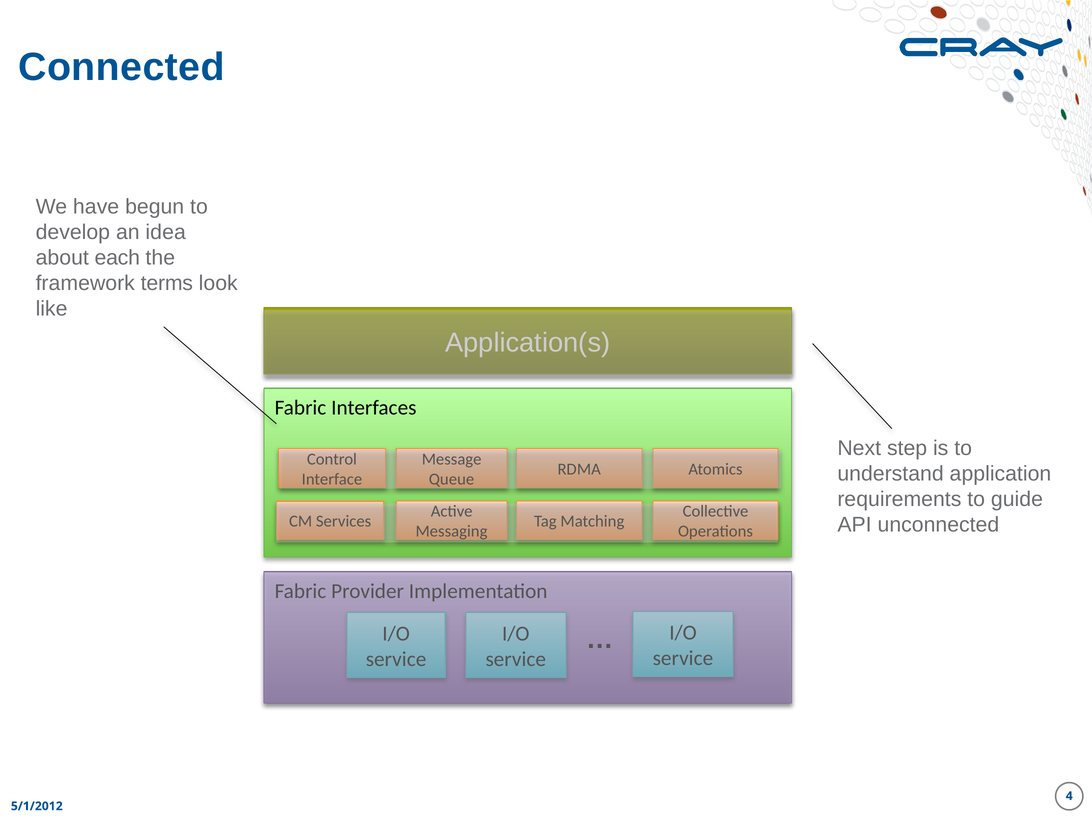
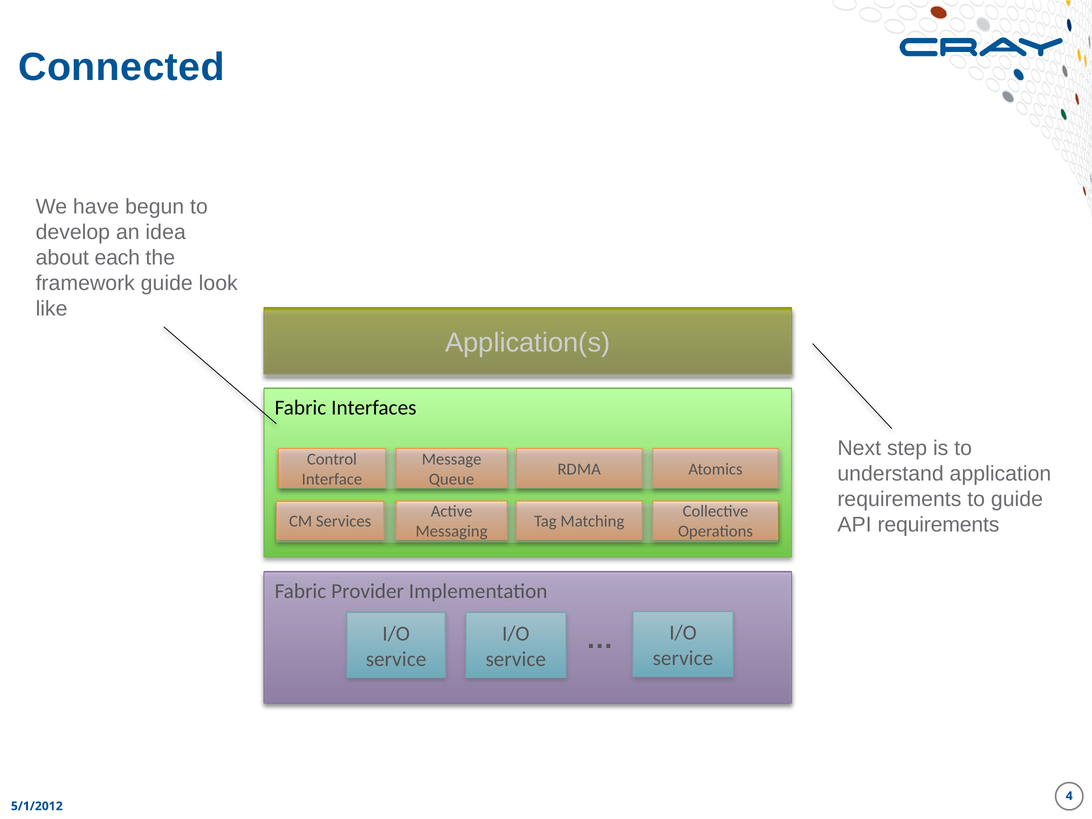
framework terms: terms -> guide (167, 283)
API unconnected: unconnected -> requirements (938, 525)
